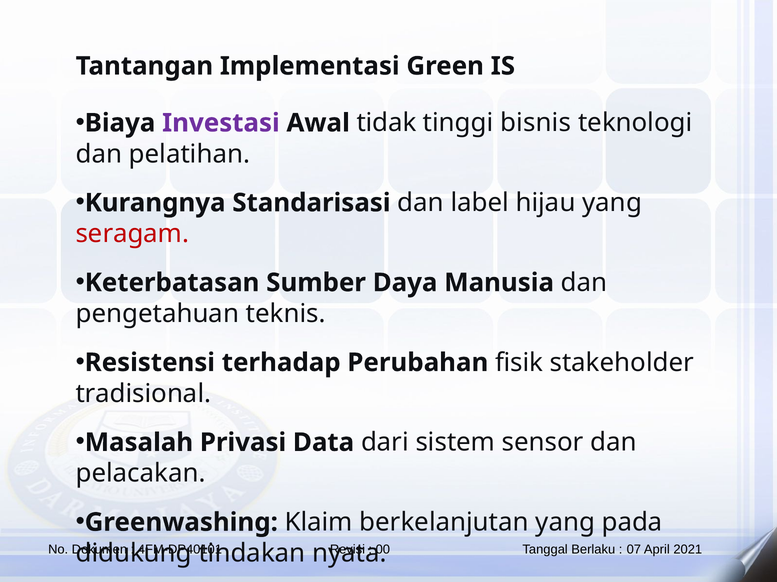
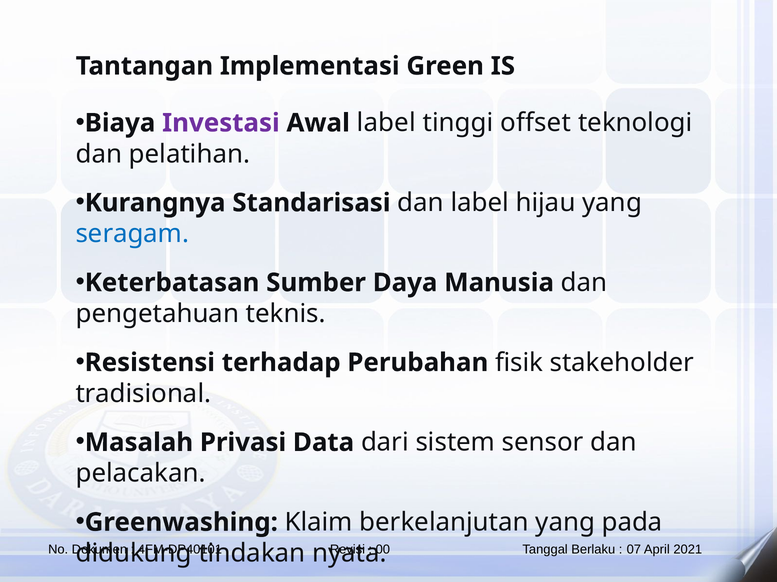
Awal tidak: tidak -> label (386, 123)
bisnis: bisnis -> offset (536, 123)
seragam colour: red -> blue (132, 234)
